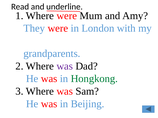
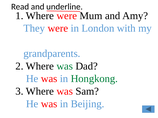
was colour: purple -> green (65, 66)
